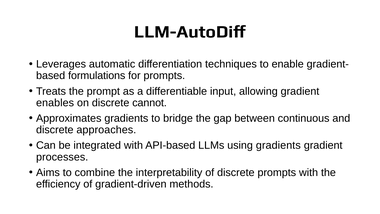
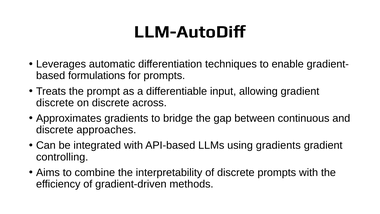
enables: enables -> discrete (55, 103)
cannot: cannot -> across (150, 103)
processes: processes -> controlling (62, 157)
